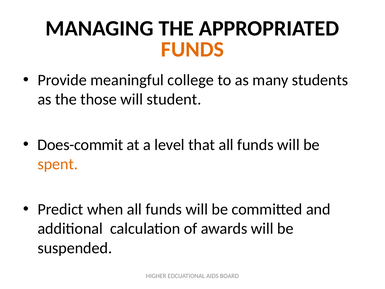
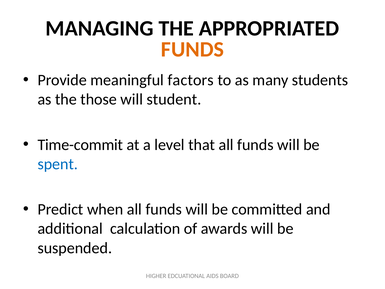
college: college -> factors (191, 80)
Does-commit: Does-commit -> Time-commit (80, 145)
spent colour: orange -> blue (58, 164)
